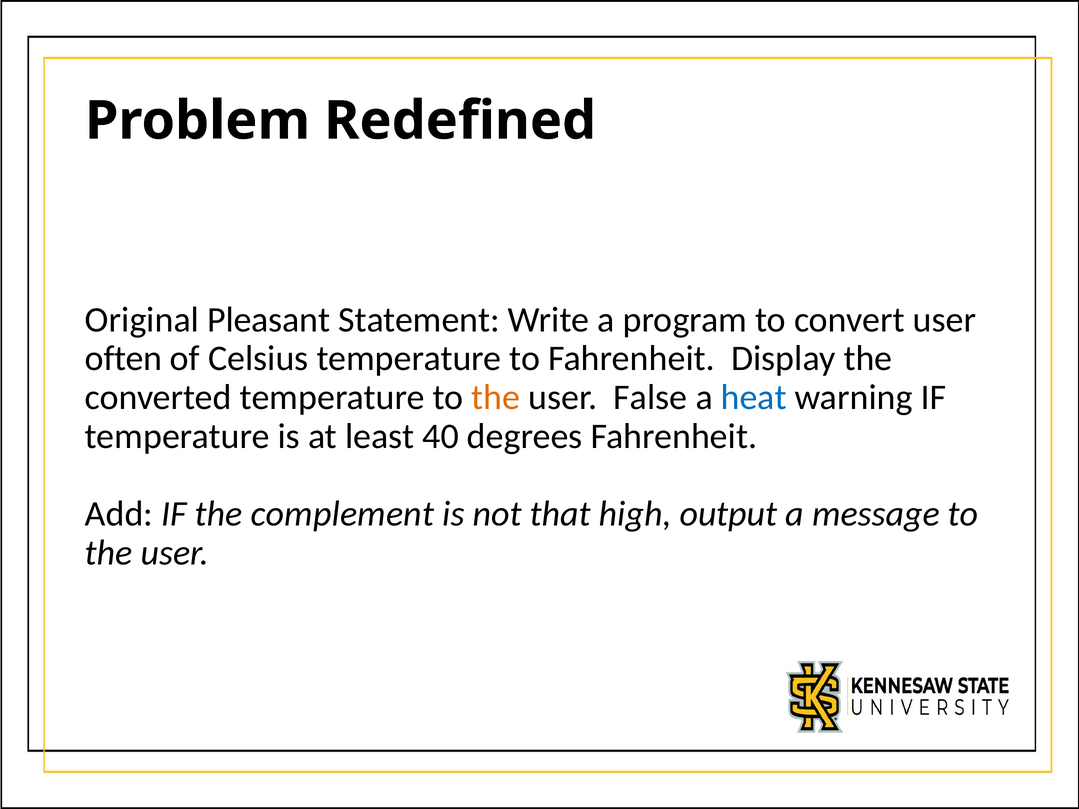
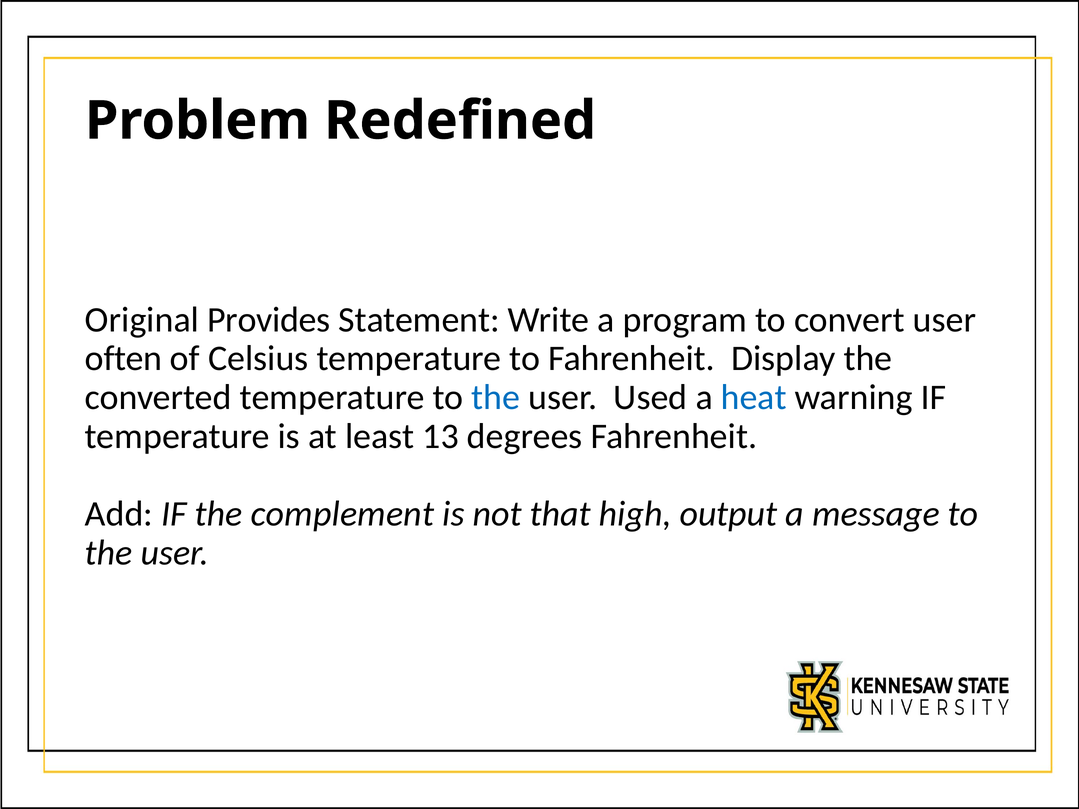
Pleasant: Pleasant -> Provides (269, 320)
the colour: orange -> blue (496, 398)
False: False -> Used (650, 398)
40: 40 -> 13 (441, 436)
